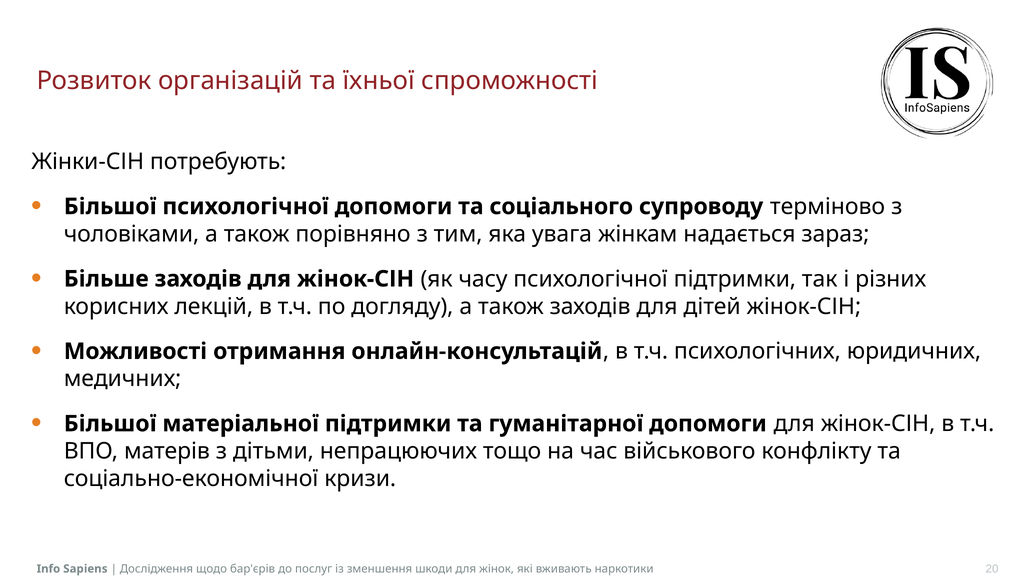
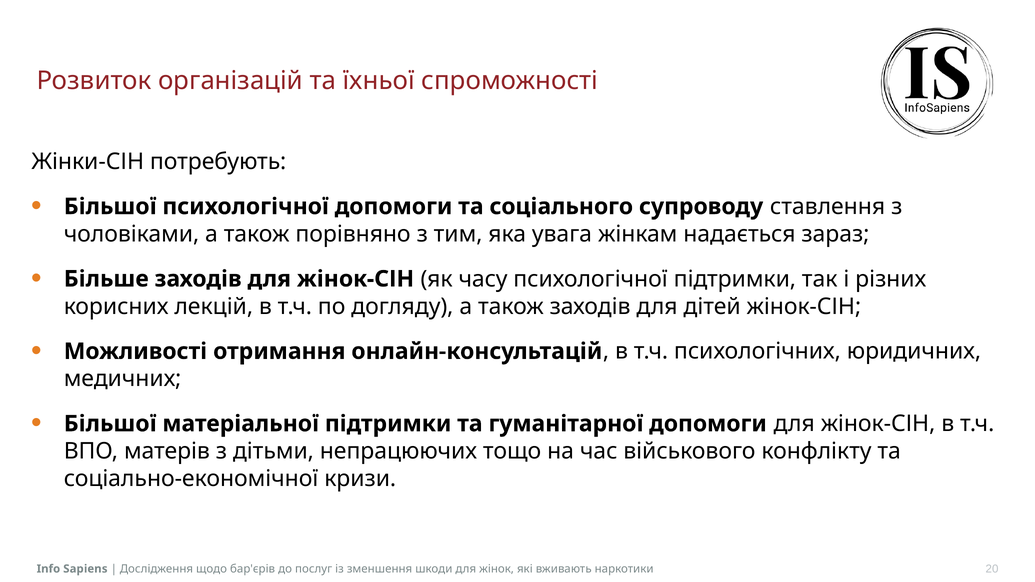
терміново: терміново -> ставлення (828, 207)
